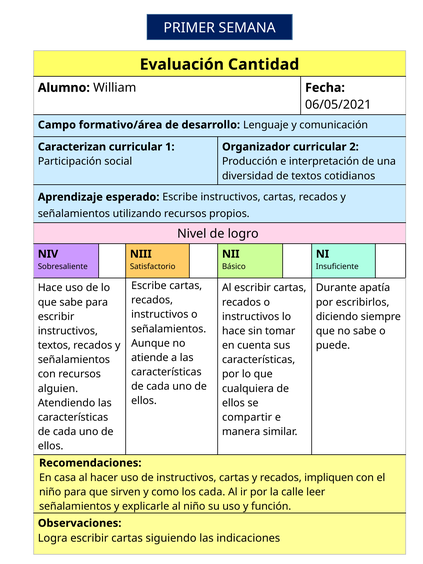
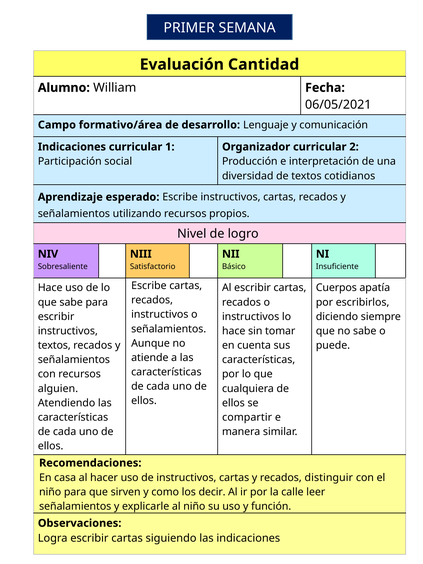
Caracterizan: Caracterizan -> Indicaciones (72, 147)
Durante: Durante -> Cuerpos (336, 288)
impliquen: impliquen -> distinguir (329, 478)
los cada: cada -> decir (212, 492)
